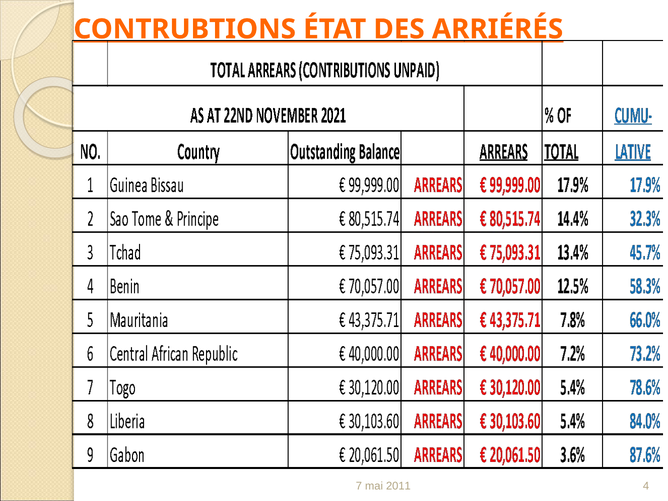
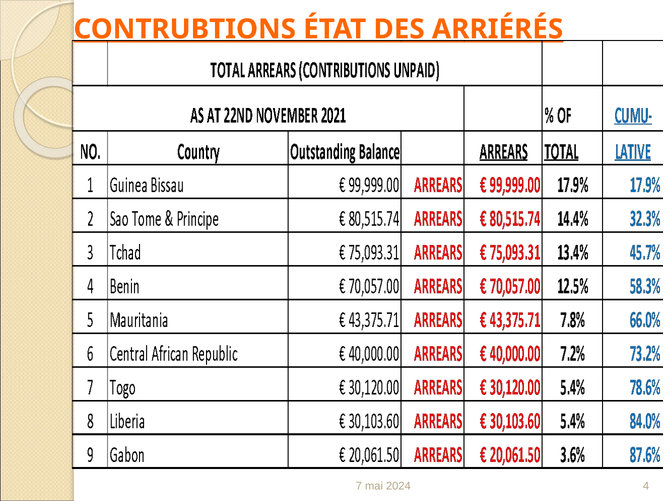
2011: 2011 -> 2024 (398, 486)
